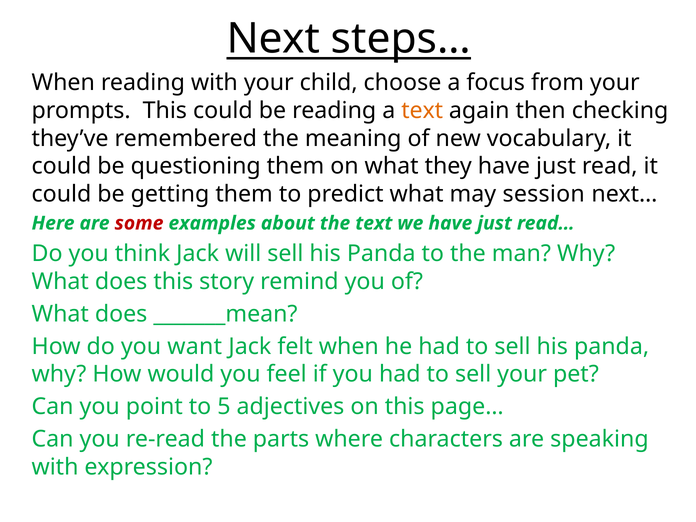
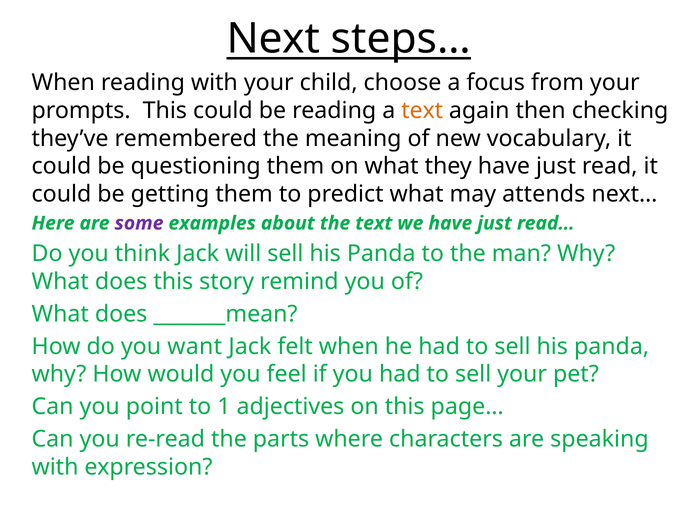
session: session -> attends (544, 194)
some colour: red -> purple (139, 223)
5: 5 -> 1 (224, 407)
